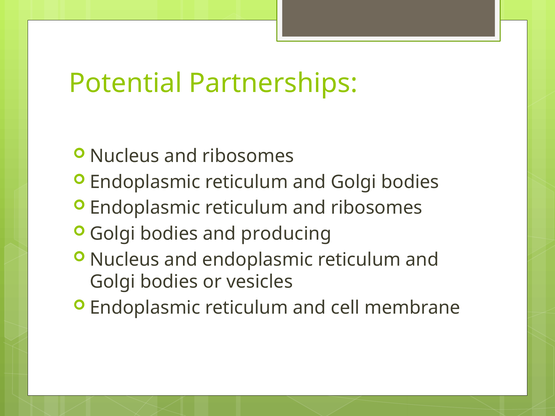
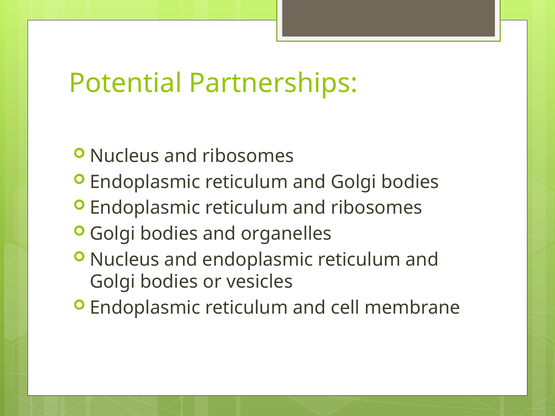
producing: producing -> organelles (286, 234)
